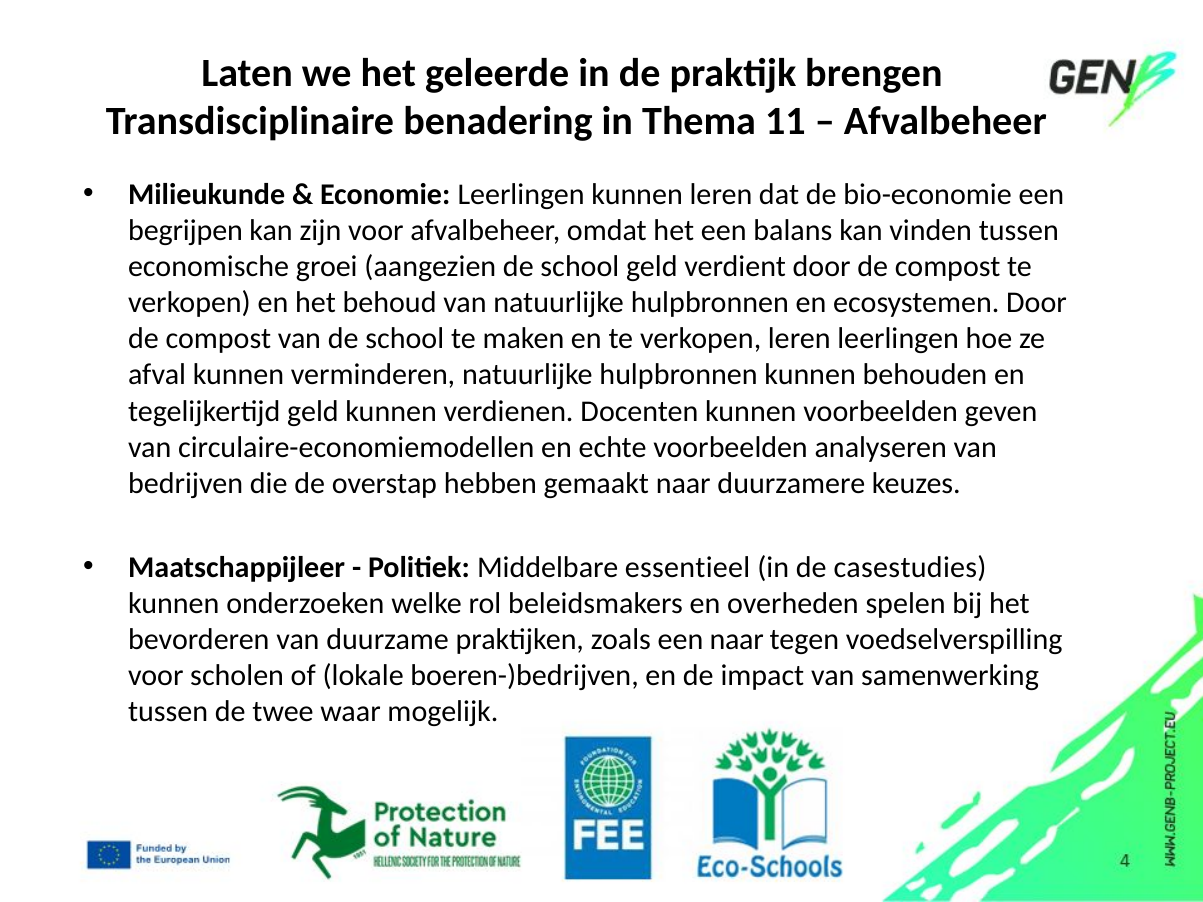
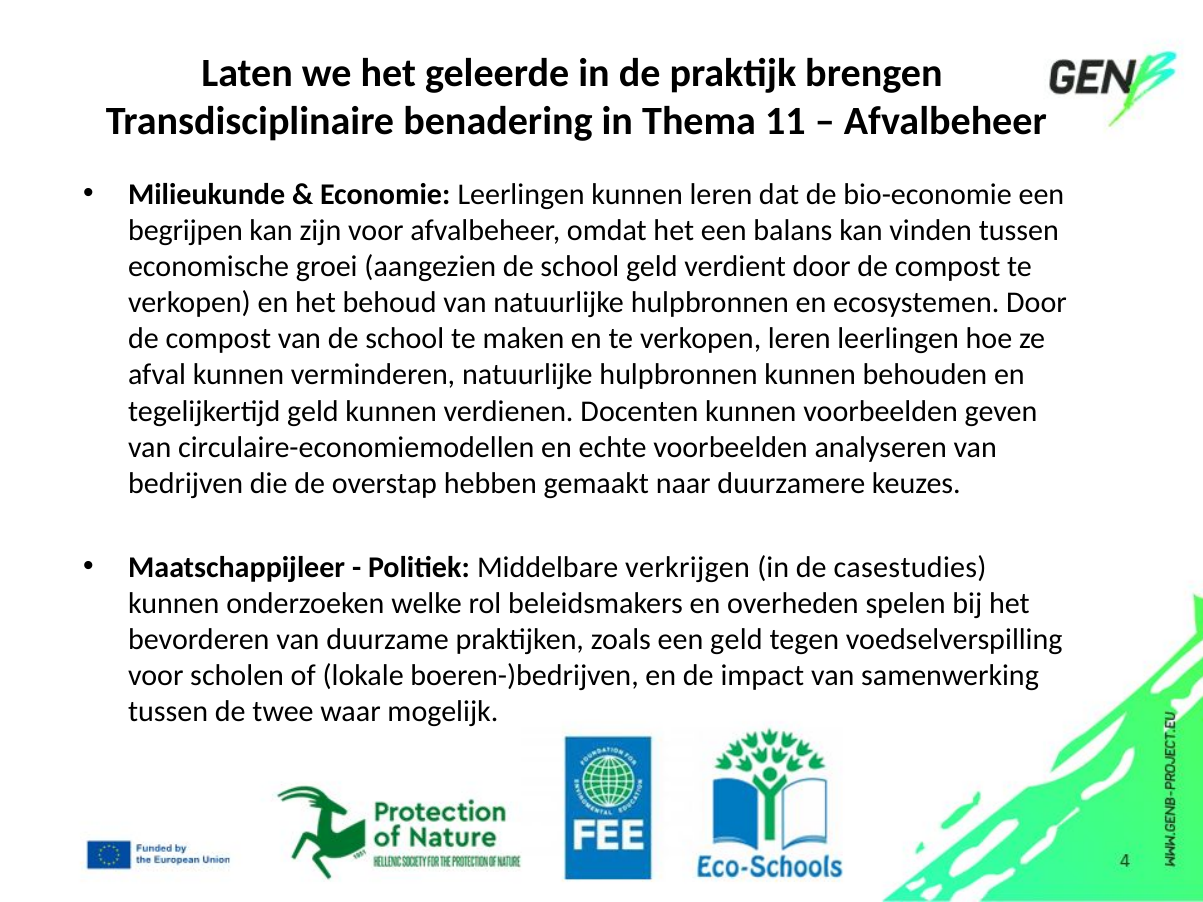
essentieel: essentieel -> verkrijgen (688, 568)
een naar: naar -> geld (736, 640)
